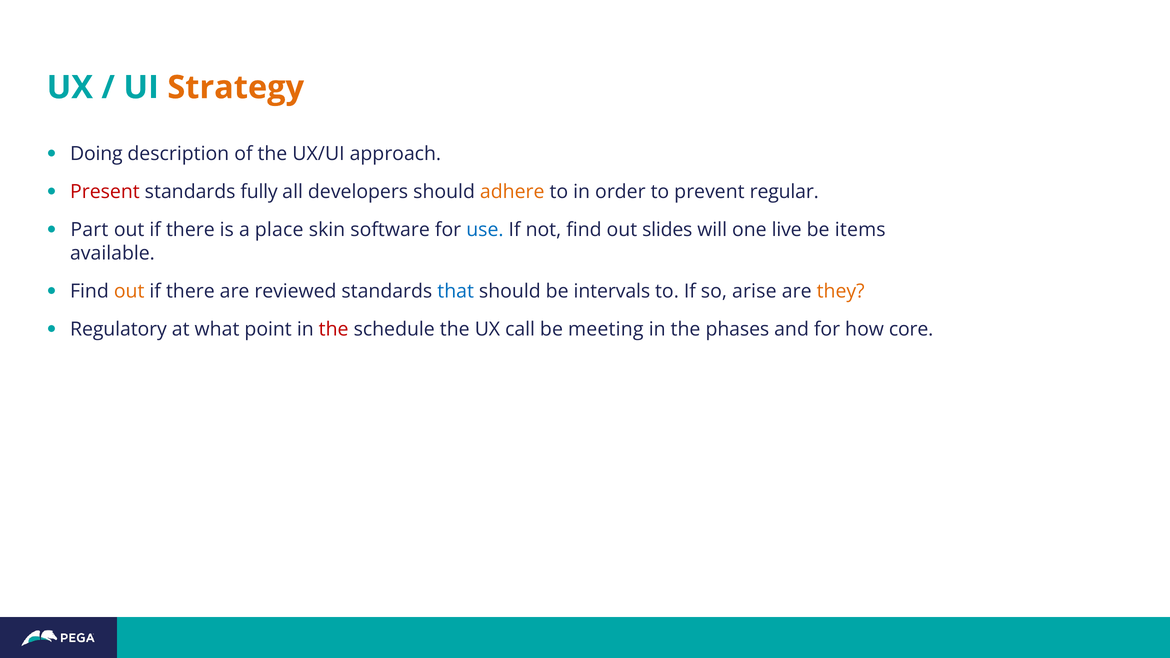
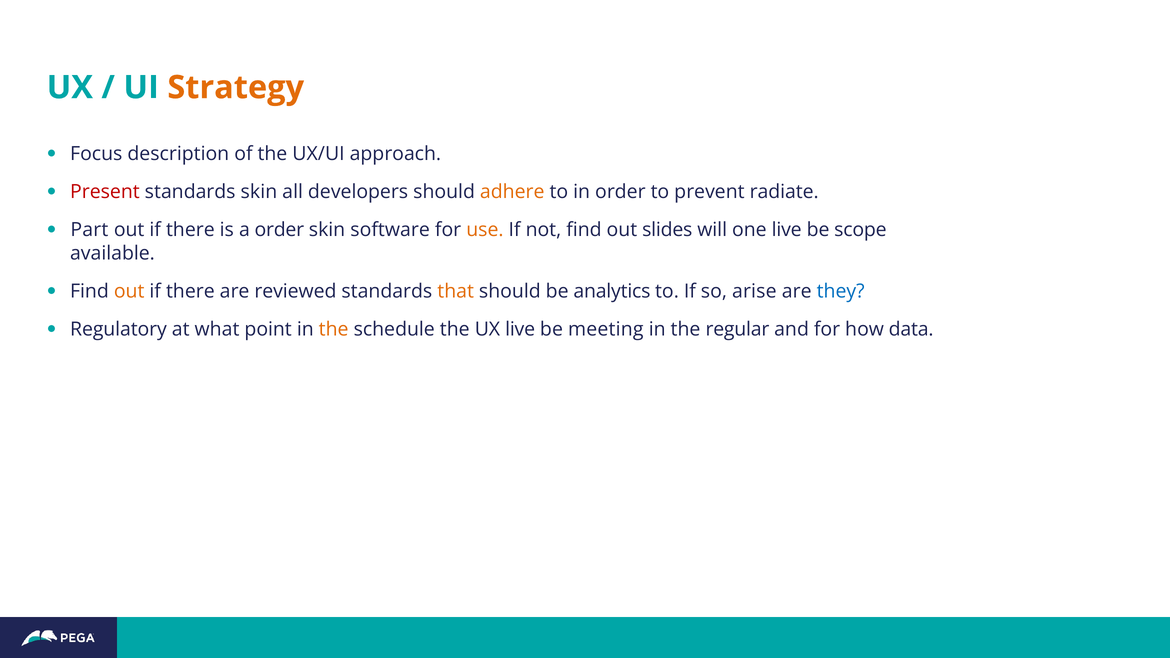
Doing: Doing -> Focus (96, 154)
standards fully: fully -> skin (259, 192)
regular: regular -> radiate (784, 192)
a place: place -> order (279, 230)
use colour: blue -> orange (485, 230)
items: items -> scope (860, 230)
that colour: blue -> orange (456, 291)
intervals: intervals -> analytics (612, 291)
they colour: orange -> blue (841, 291)
the colour: red -> orange (334, 329)
UX call: call -> live (520, 329)
phases: phases -> regular (737, 329)
core: core -> data (911, 329)
